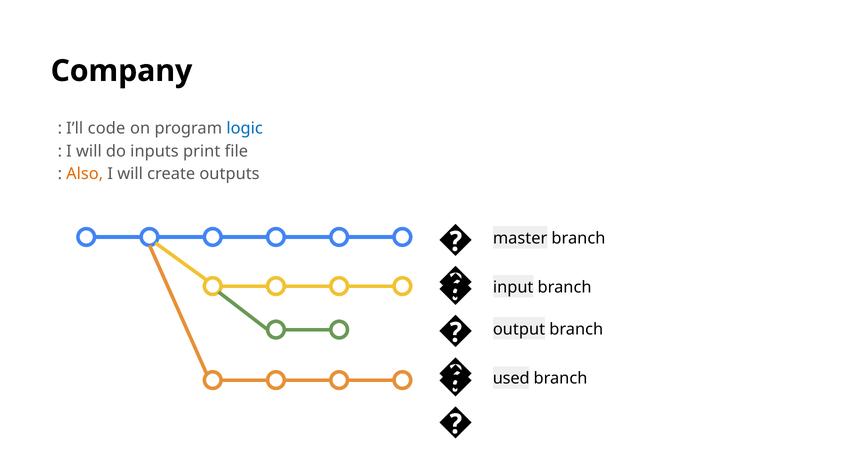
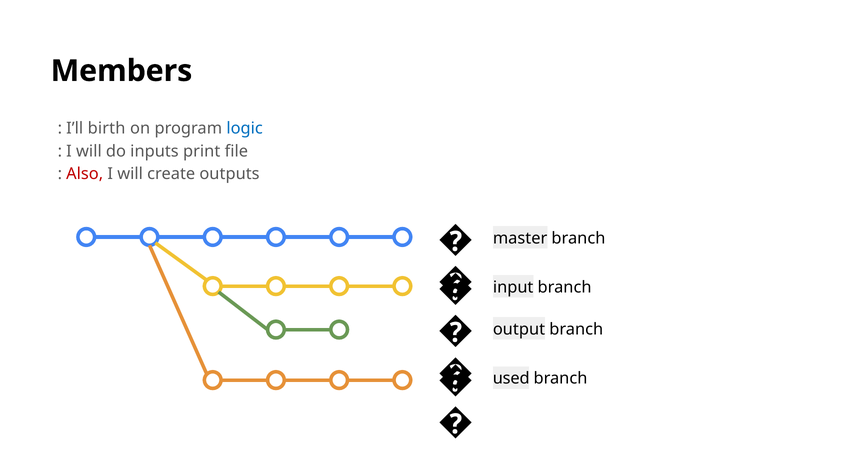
Company: Company -> Members (121, 71)
code: code -> birth (107, 129)
Also colour: orange -> red (85, 174)
